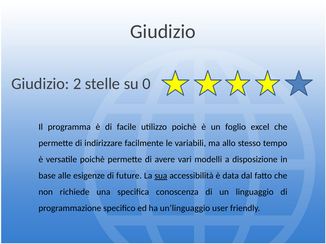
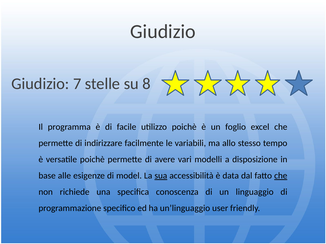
2: 2 -> 7 (77, 84)
0: 0 -> 8 (147, 84)
future: future -> model (129, 176)
che underline: none -> present (281, 176)
